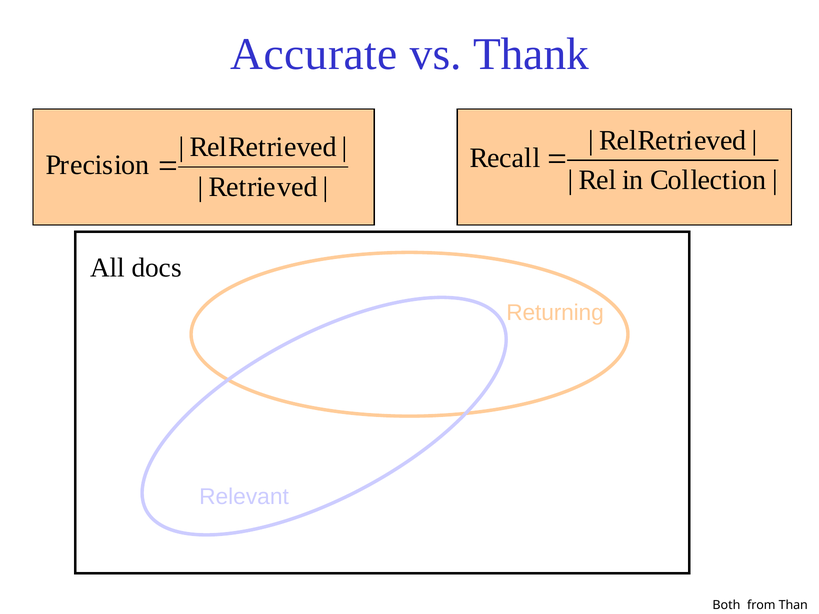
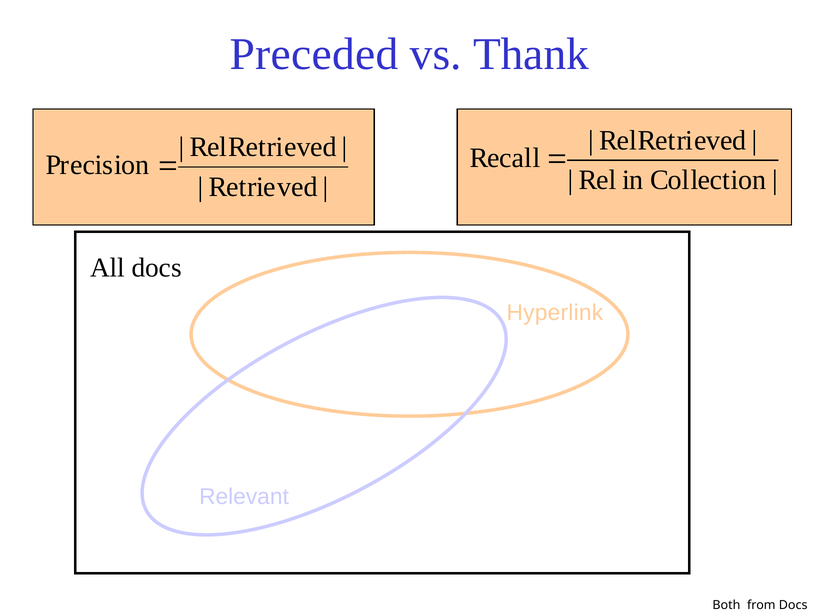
Accurate: Accurate -> Preceded (314, 54)
Returning: Returning -> Hyperlink (555, 313)
from Than: Than -> Docs (793, 605)
